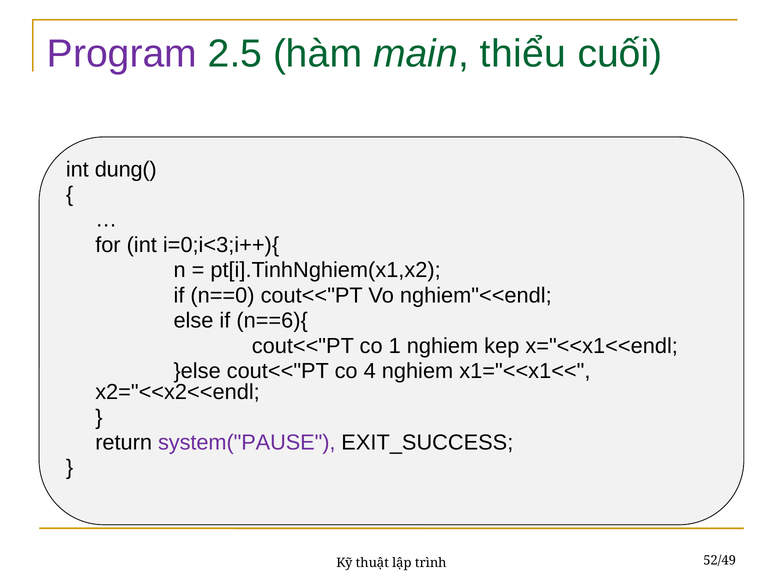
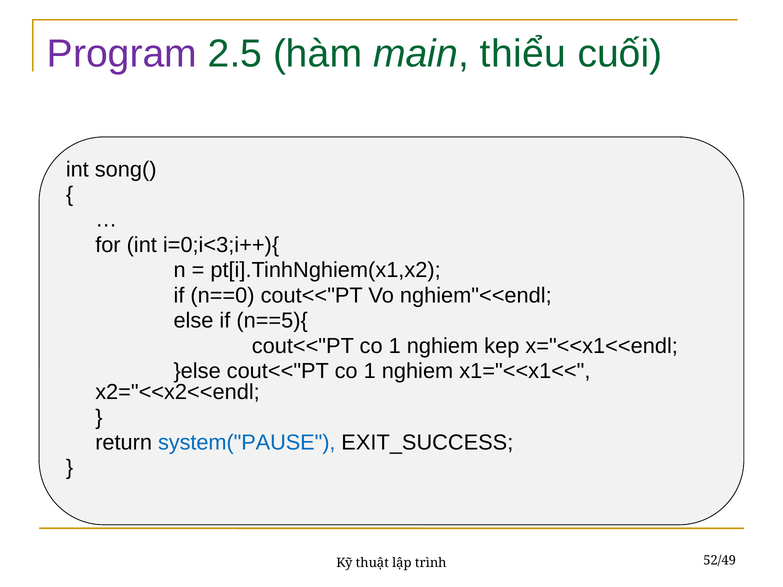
dung(: dung( -> song( (126, 169)
n==6){: n==6){ -> n==5){ (272, 321)
}else cout<<"PT co 4: 4 -> 1 (370, 371)
system("PAUSE colour: purple -> blue (247, 443)
